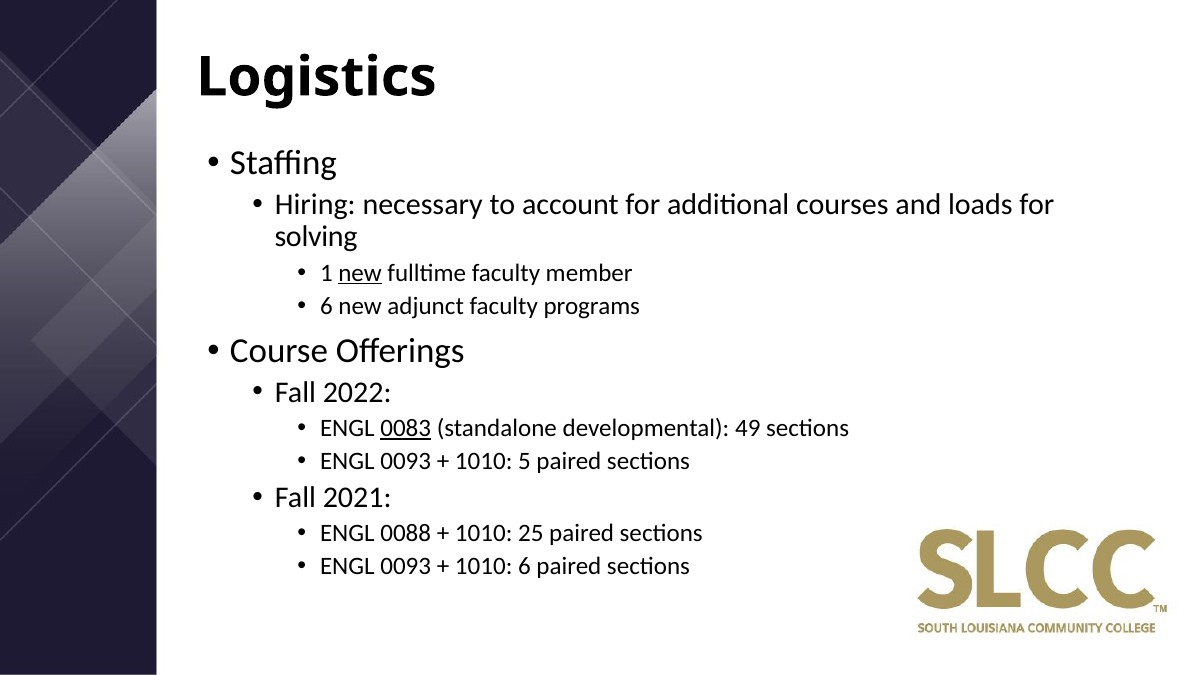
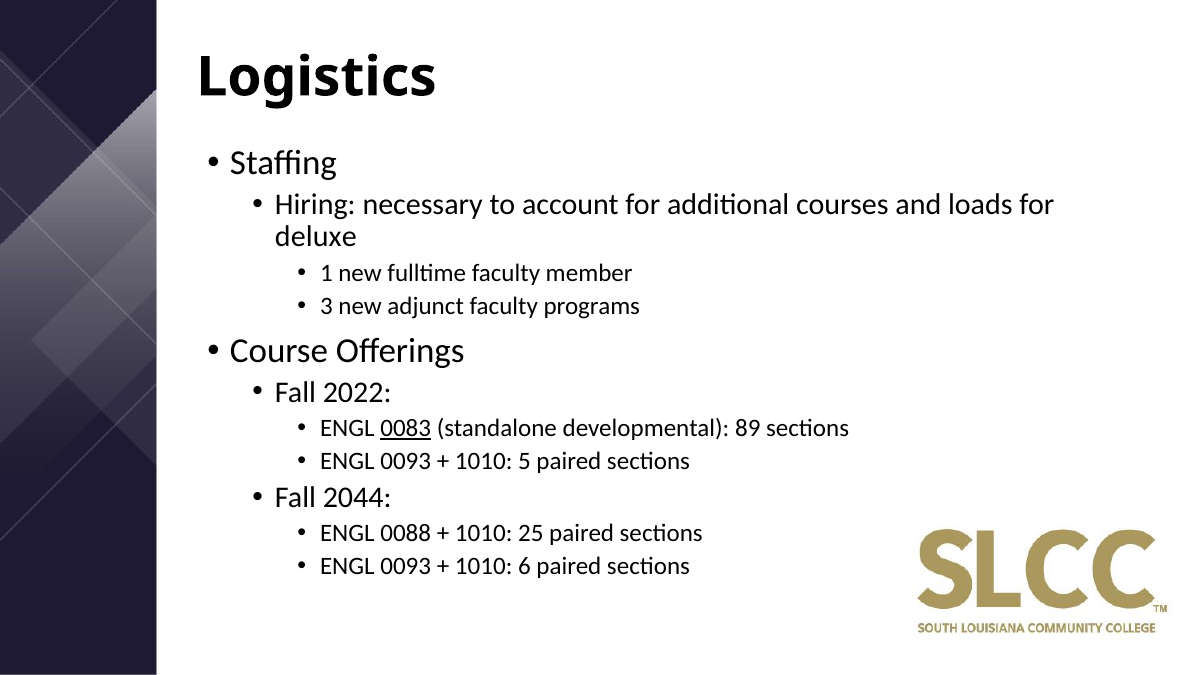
solving: solving -> deluxe (316, 237)
new underline: present -> none (360, 273)
6: 6 -> 3 (326, 306)
49: 49 -> 89 (748, 429)
2021: 2021 -> 2044 (357, 498)
